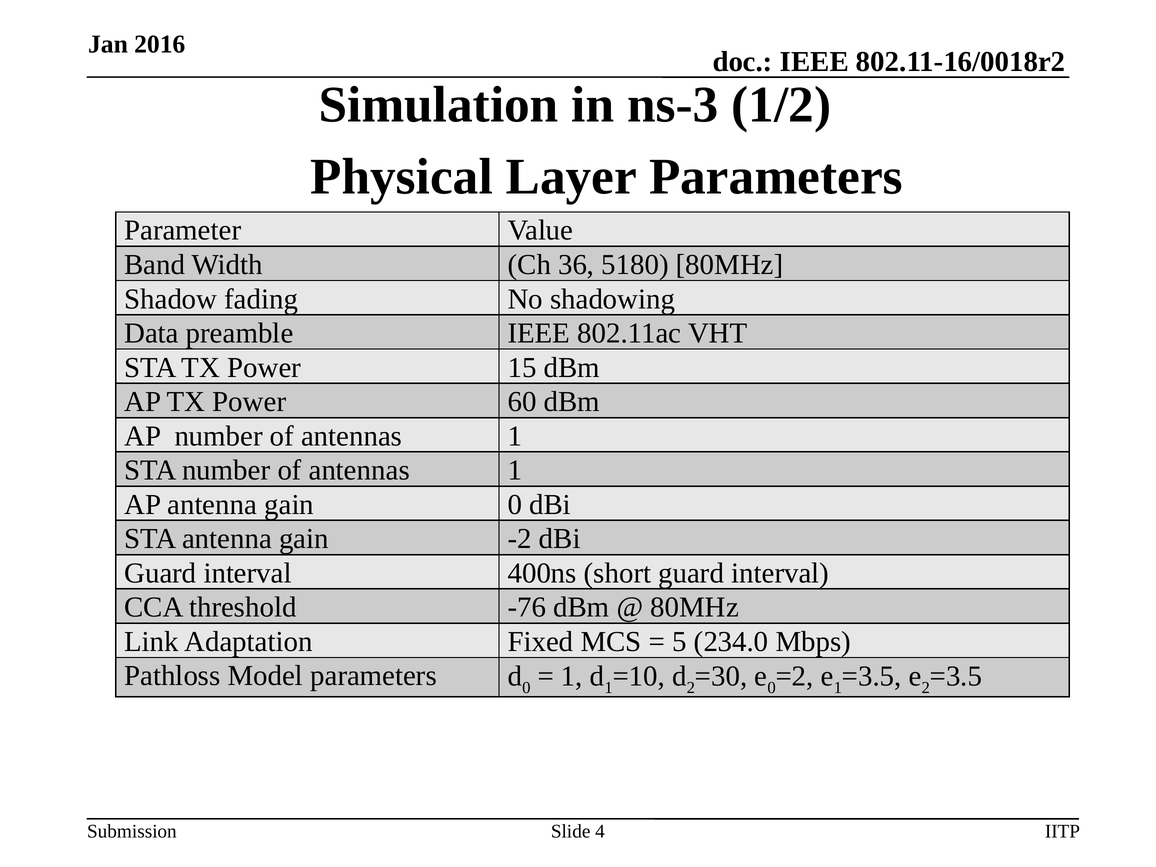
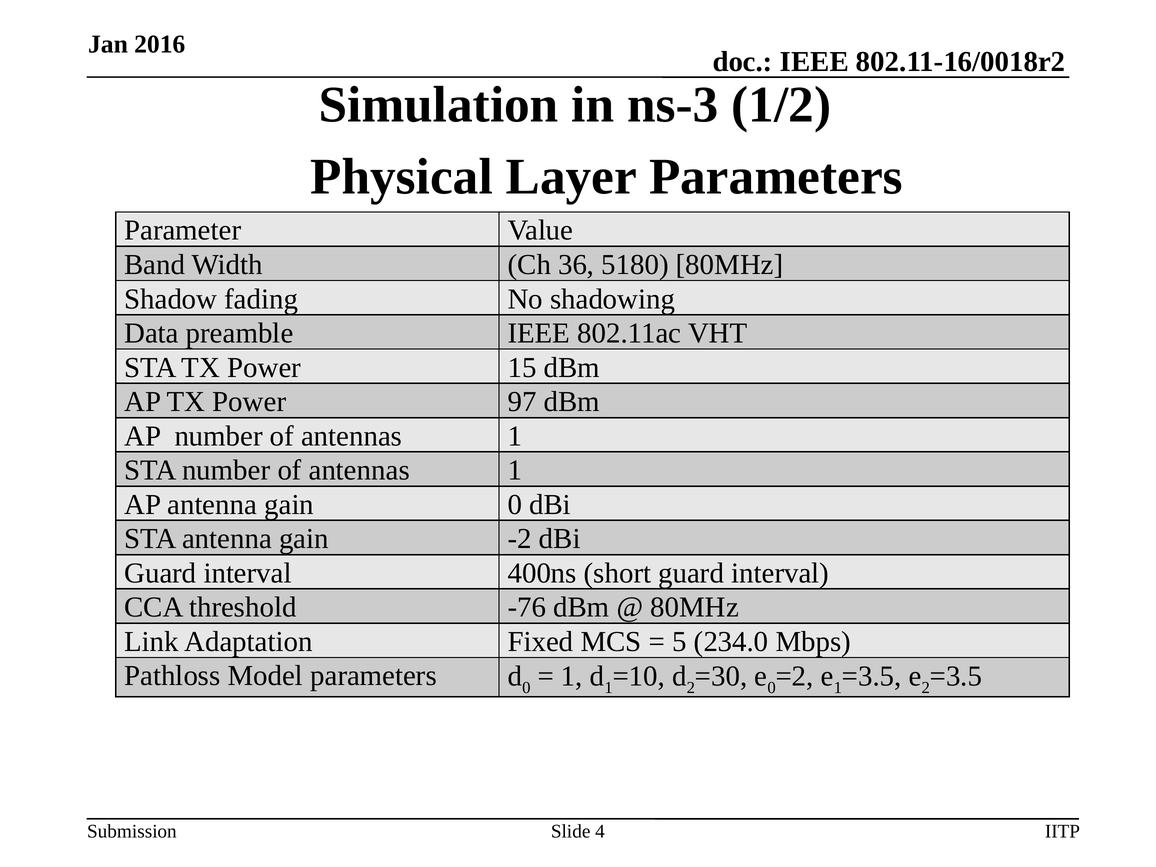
60: 60 -> 97 (522, 402)
